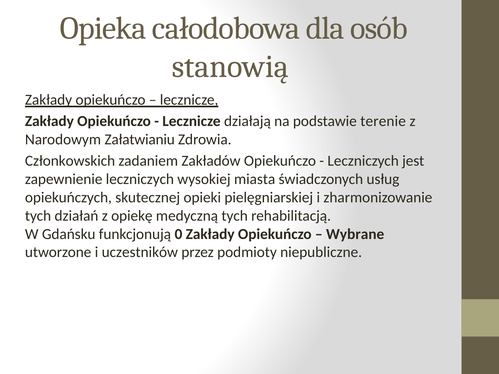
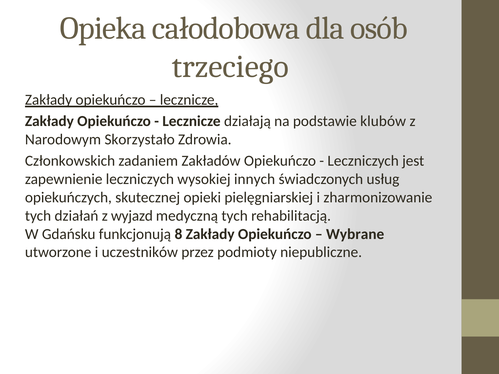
stanowią: stanowią -> trzeciego (230, 67)
terenie: terenie -> klubów (383, 121)
Załatwianiu: Załatwianiu -> Skorzystało (140, 140)
miasta: miasta -> innych (255, 179)
opiekę: opiekę -> wyjazd (132, 216)
0: 0 -> 8 (178, 234)
